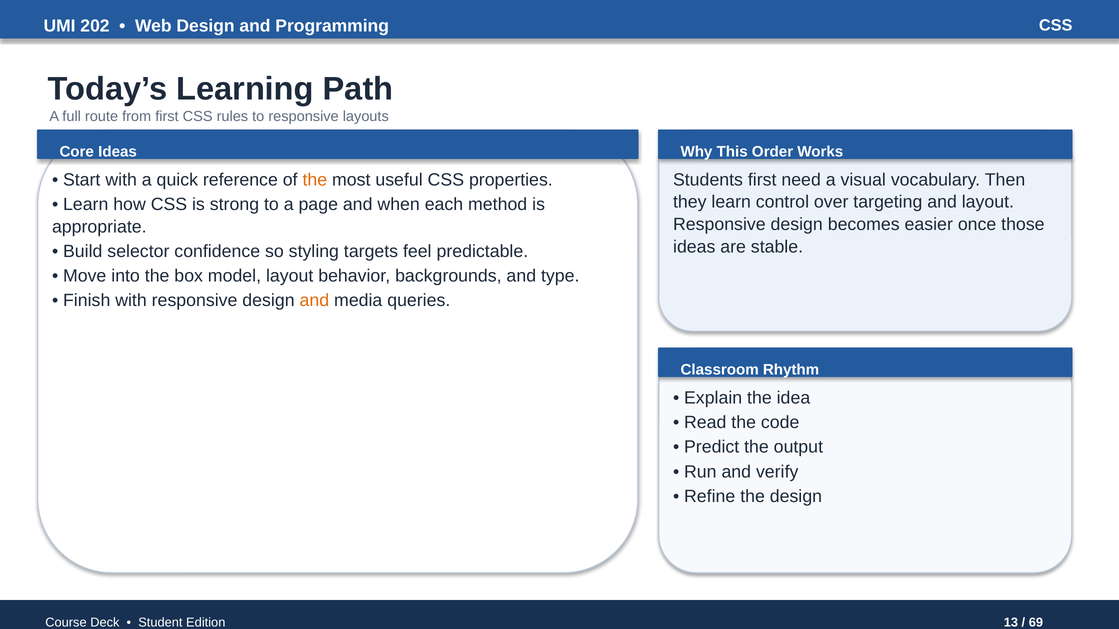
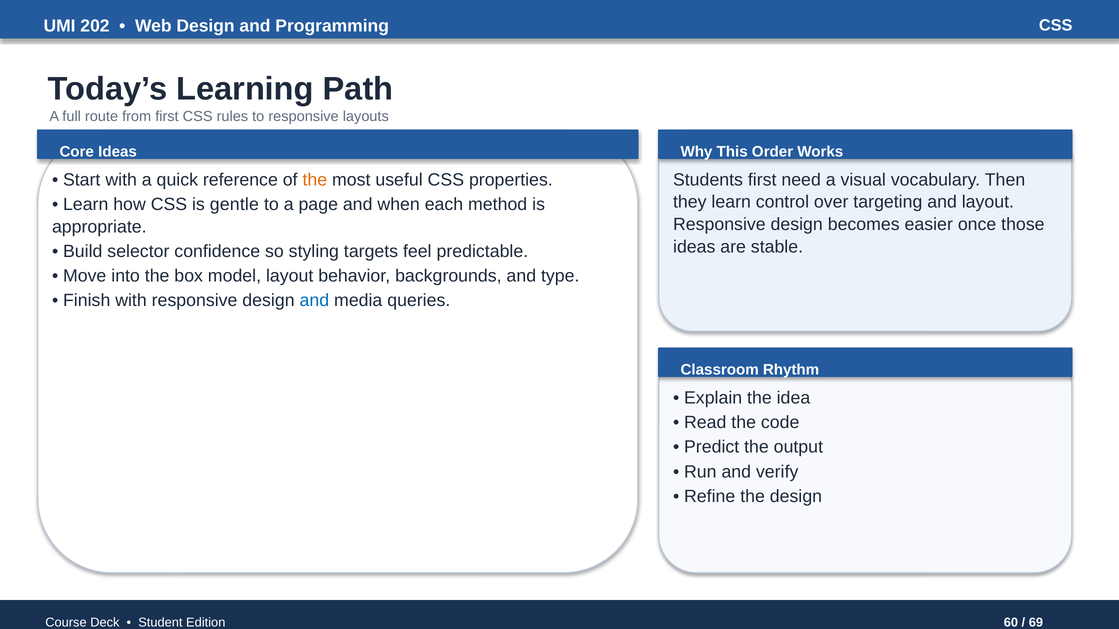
strong: strong -> gentle (234, 205)
and colour: orange -> blue (314, 301)
13: 13 -> 60 (1011, 623)
